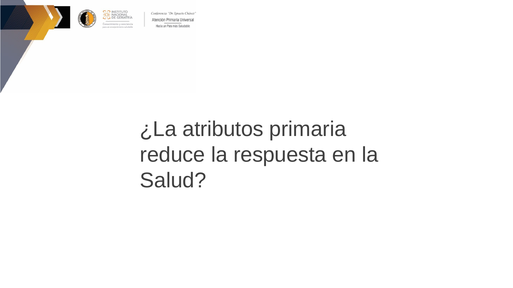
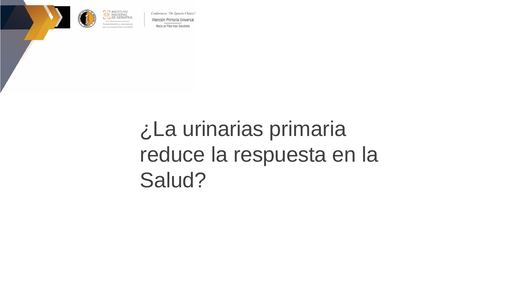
atributos: atributos -> urinarias (223, 129)
